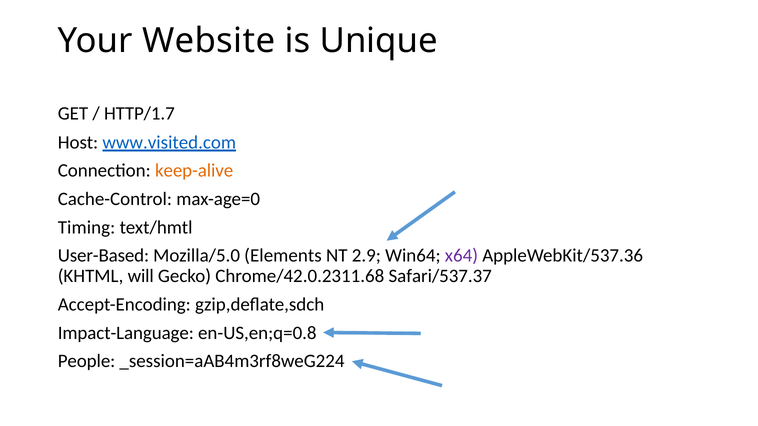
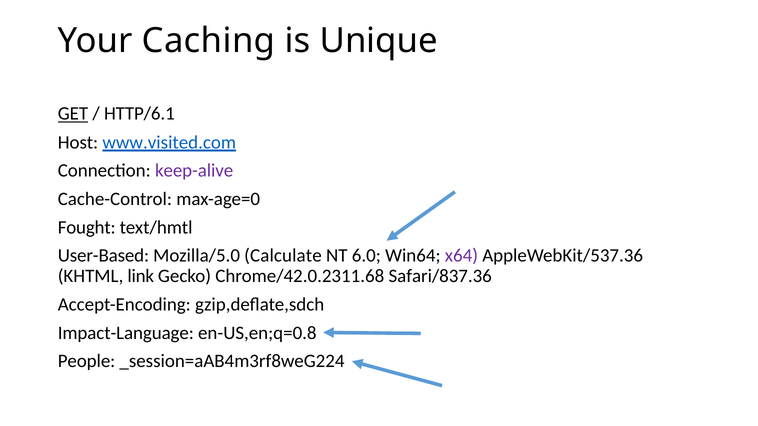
Website: Website -> Caching (209, 41)
GET underline: none -> present (73, 114)
HTTP/1.7: HTTP/1.7 -> HTTP/6.1 (139, 114)
keep-alive colour: orange -> purple (194, 171)
Timing: Timing -> Fought (87, 228)
Elements: Elements -> Calculate (283, 256)
2.9: 2.9 -> 6.0 (366, 256)
will: will -> link (141, 276)
Safari/537.37: Safari/537.37 -> Safari/837.36 (440, 276)
